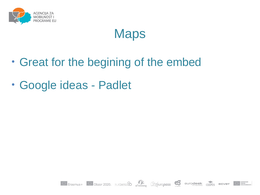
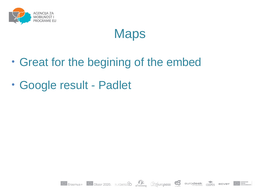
ideas: ideas -> result (74, 85)
